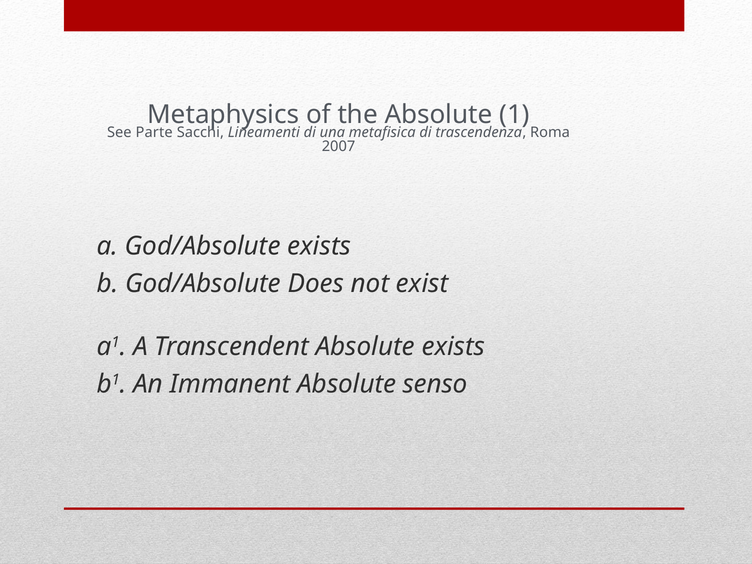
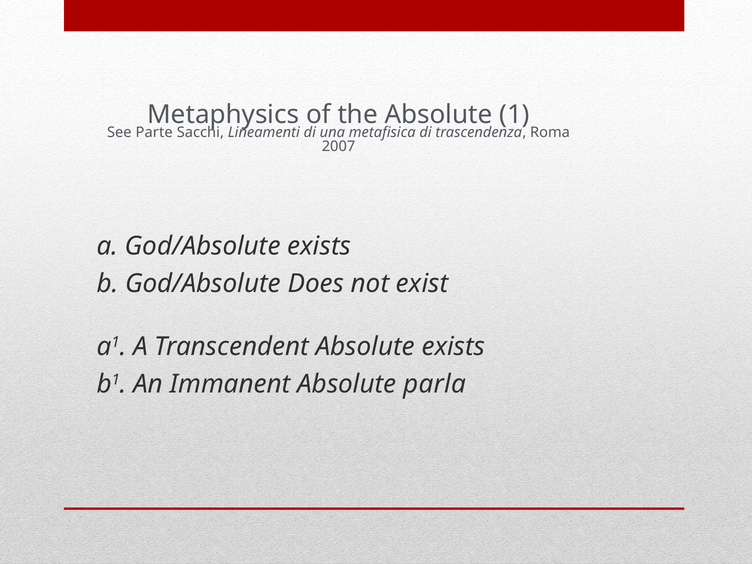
senso: senso -> parla (435, 384)
